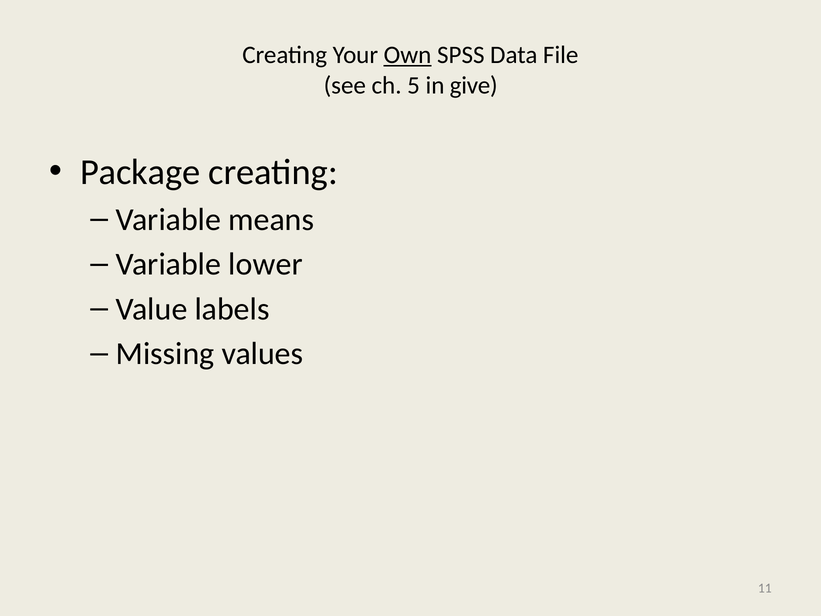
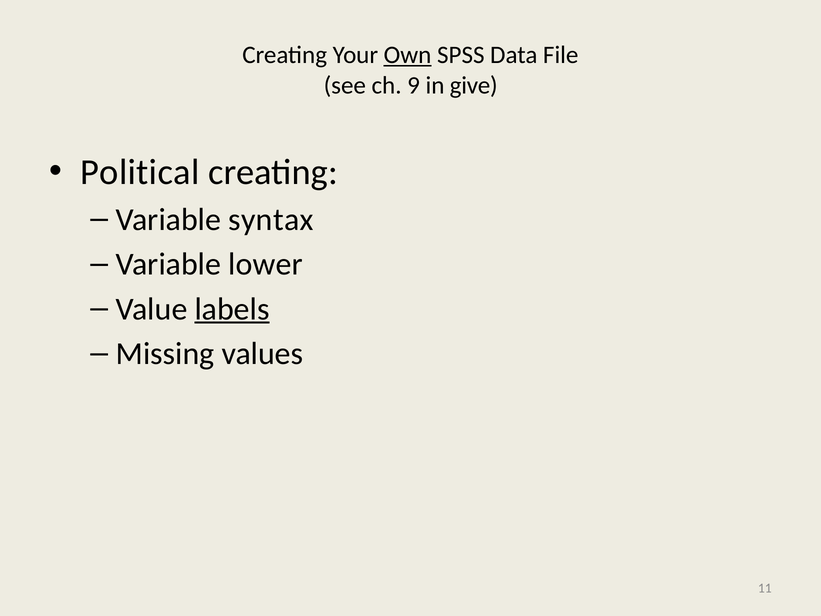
5: 5 -> 9 (414, 85)
Package: Package -> Political (140, 172)
means: means -> syntax (271, 219)
labels underline: none -> present (232, 309)
